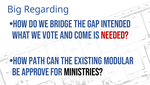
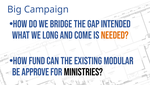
Regarding: Regarding -> Campaign (46, 9)
vote: vote -> long (50, 35)
needed colour: red -> orange (115, 35)
path: path -> fund (37, 60)
